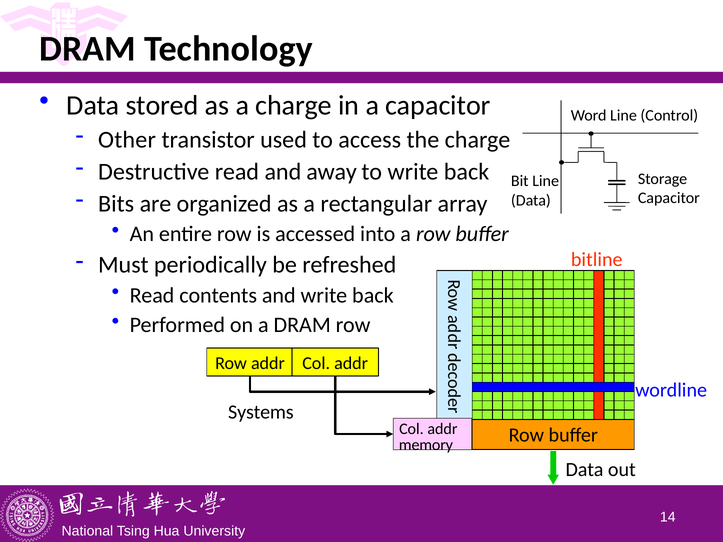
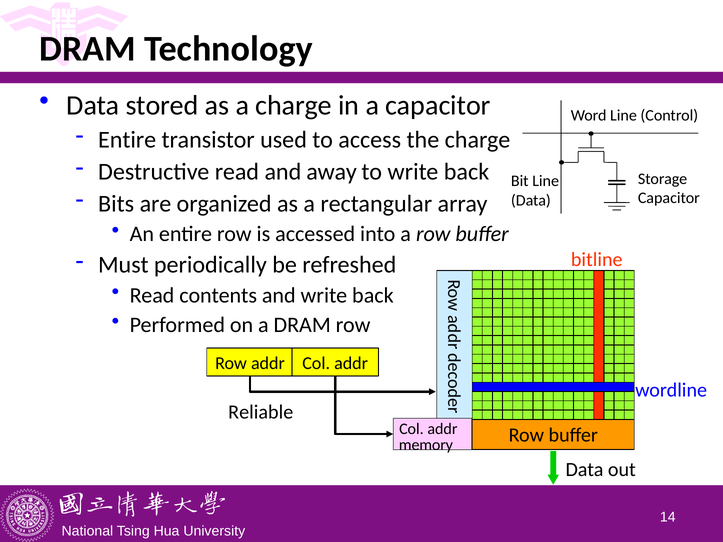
Other: Other -> Entire (127, 140)
Systems: Systems -> Reliable (261, 412)
